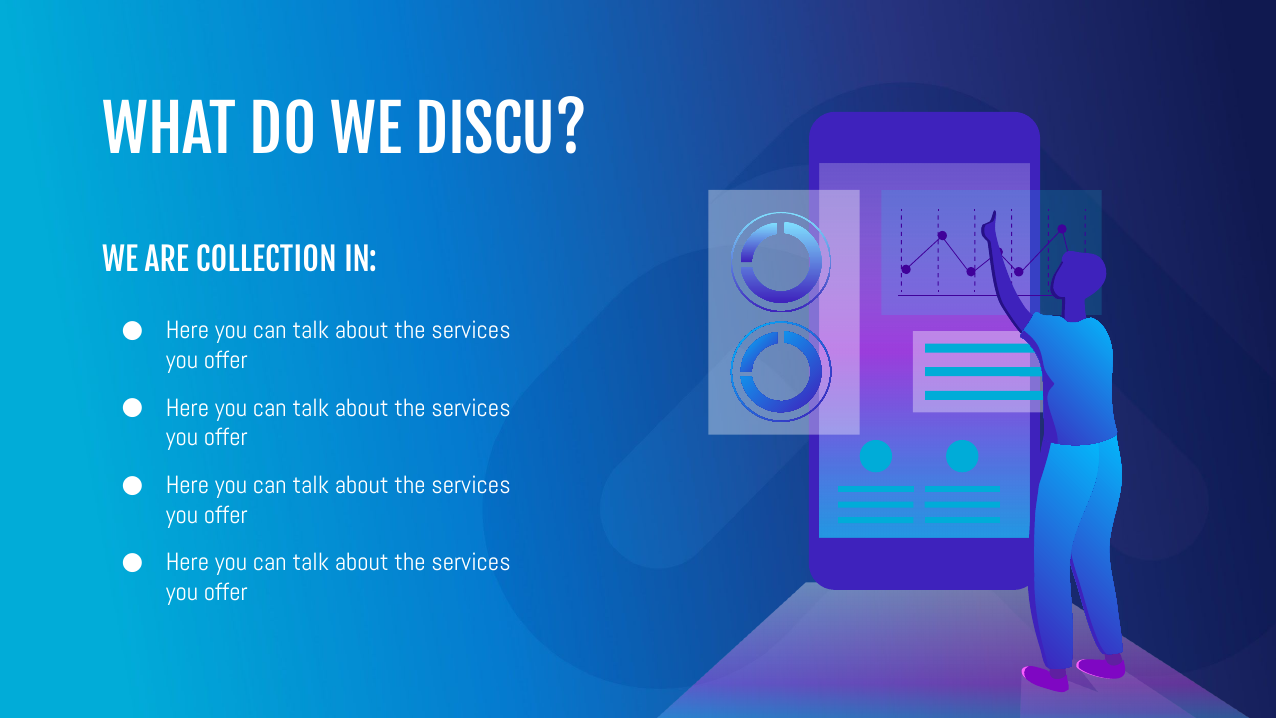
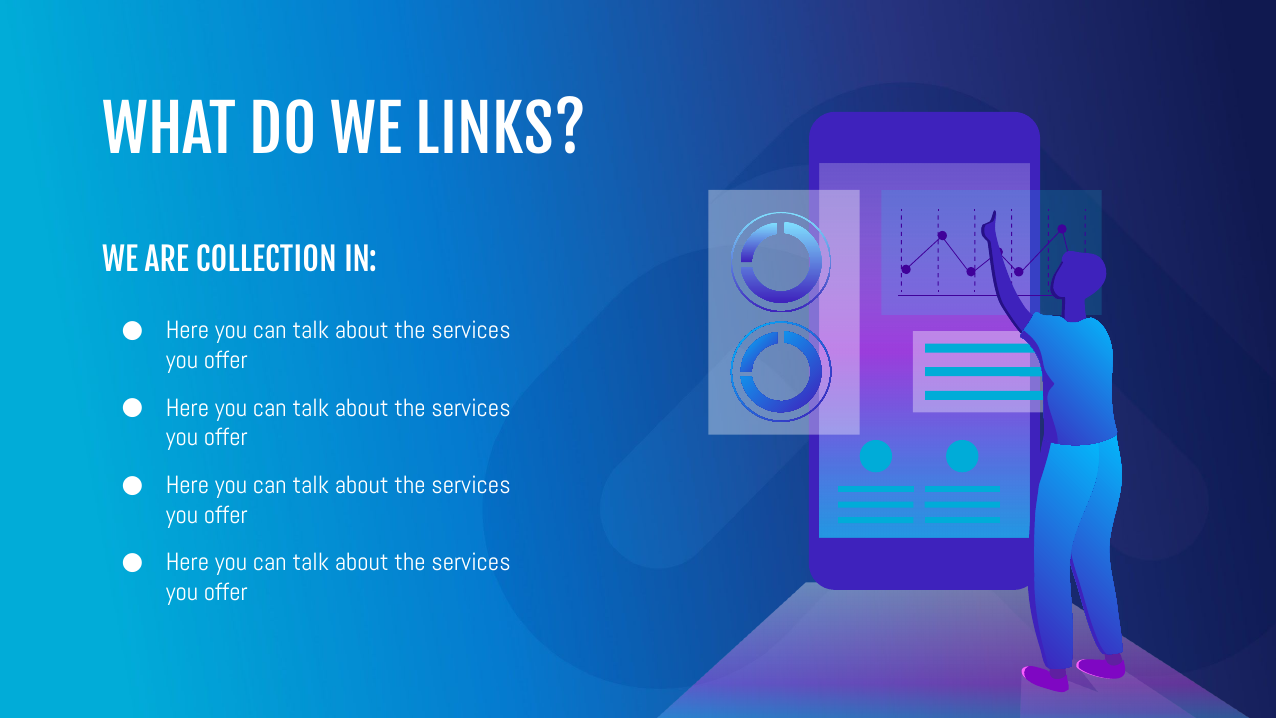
DISCU: DISCU -> LINKS (501, 132)
